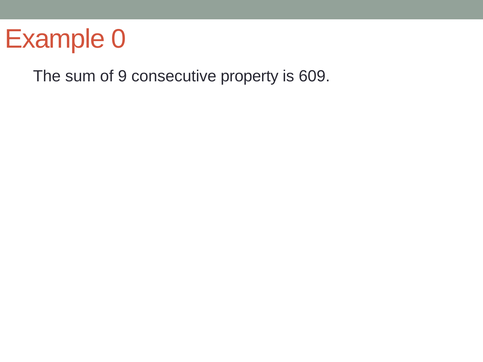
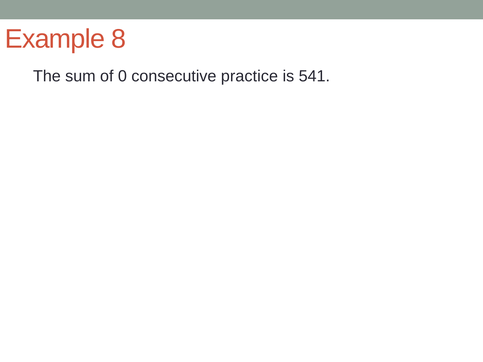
0: 0 -> 8 (119, 39)
9: 9 -> 0 (122, 76)
property: property -> practice (249, 76)
609: 609 -> 541 (314, 76)
